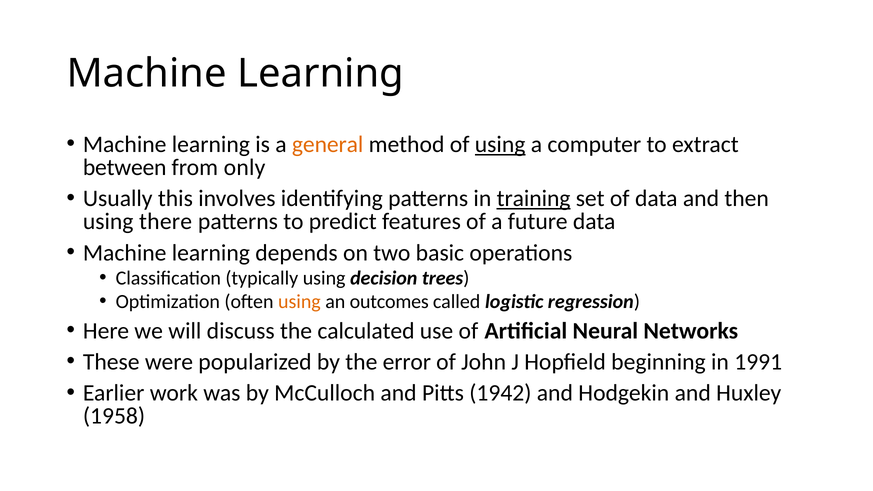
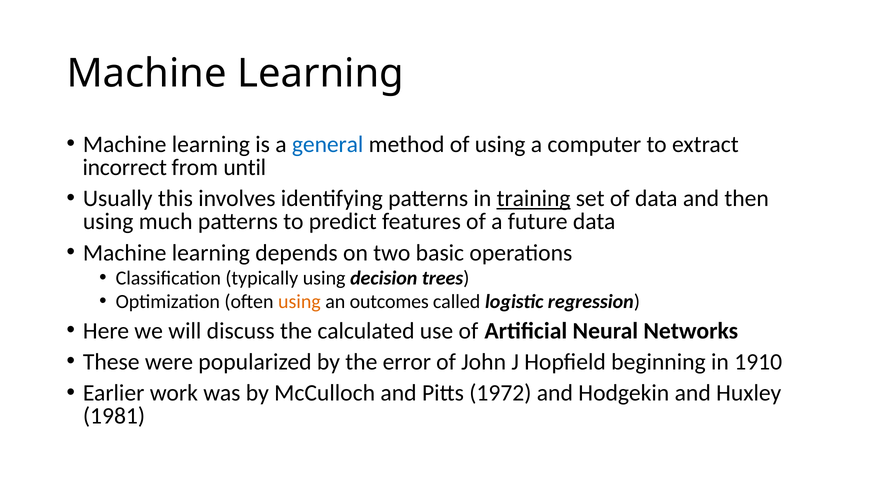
general colour: orange -> blue (328, 145)
using underline: present -> none (500, 145)
between: between -> incorrect (125, 168)
only: only -> until (245, 168)
there: there -> much (166, 222)
1991: 1991 -> 1910 (758, 362)
1942: 1942 -> 1972 (500, 393)
1958: 1958 -> 1981 (114, 416)
